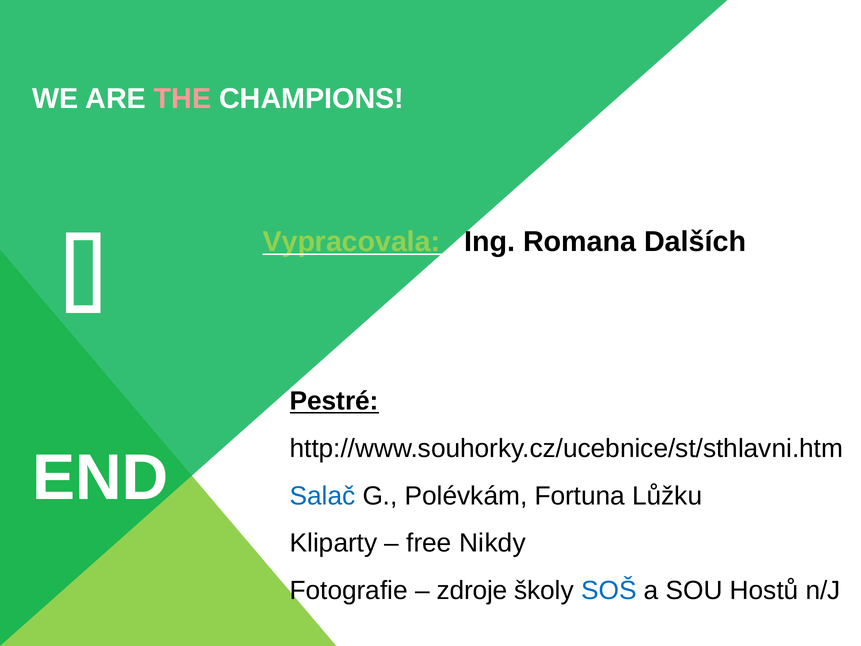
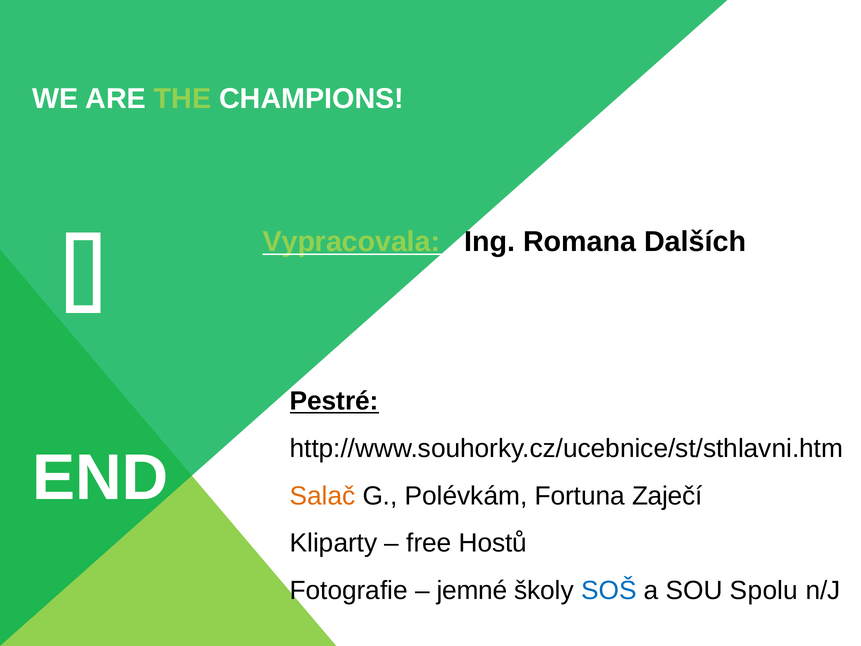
THE colour: pink -> light green (183, 99)
Salač colour: blue -> orange (323, 496)
Lůžku: Lůžku -> Zaječí (667, 496)
Nikdy: Nikdy -> Hostů (493, 543)
zdroje: zdroje -> jemné (472, 590)
Hostů: Hostů -> Spolu (764, 590)
